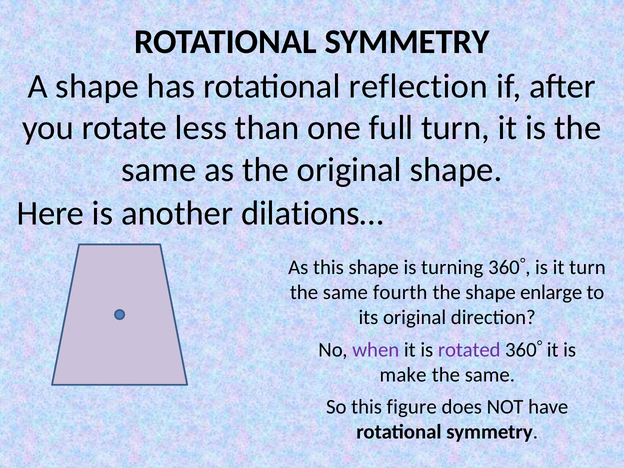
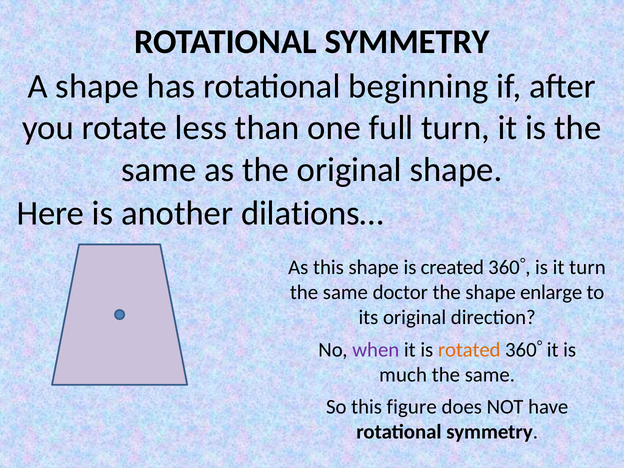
reflection: reflection -> beginning (418, 86)
turning: turning -> created (452, 267)
fourth: fourth -> doctor (400, 292)
rotated colour: purple -> orange (469, 350)
make: make -> much (403, 375)
